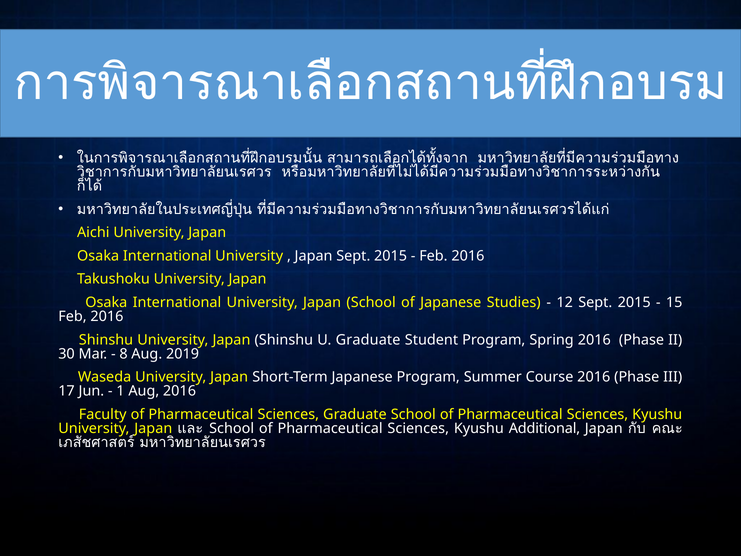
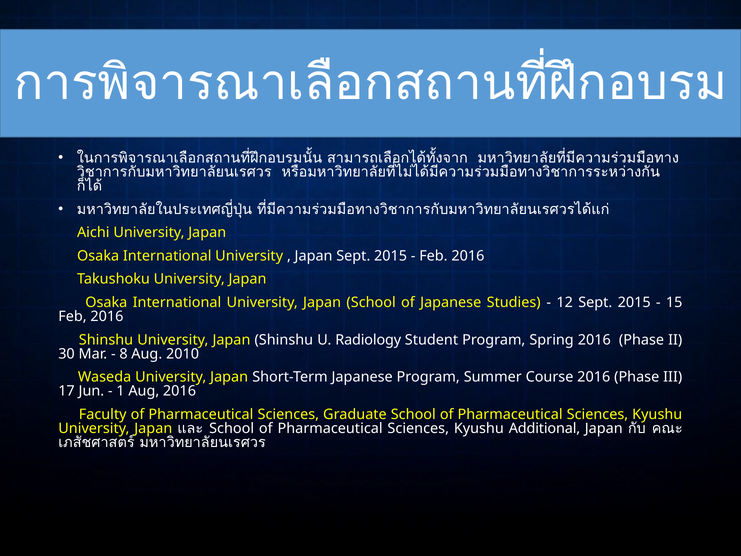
U Graduate: Graduate -> Radiology (368, 340)
2019: 2019 -> 2010 (183, 354)
